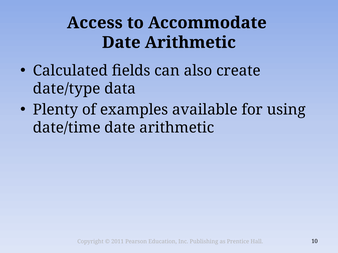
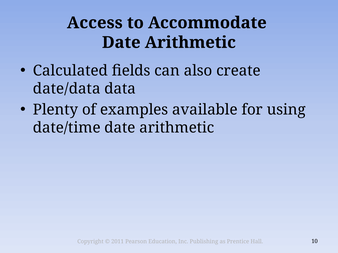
date/type: date/type -> date/data (67, 89)
